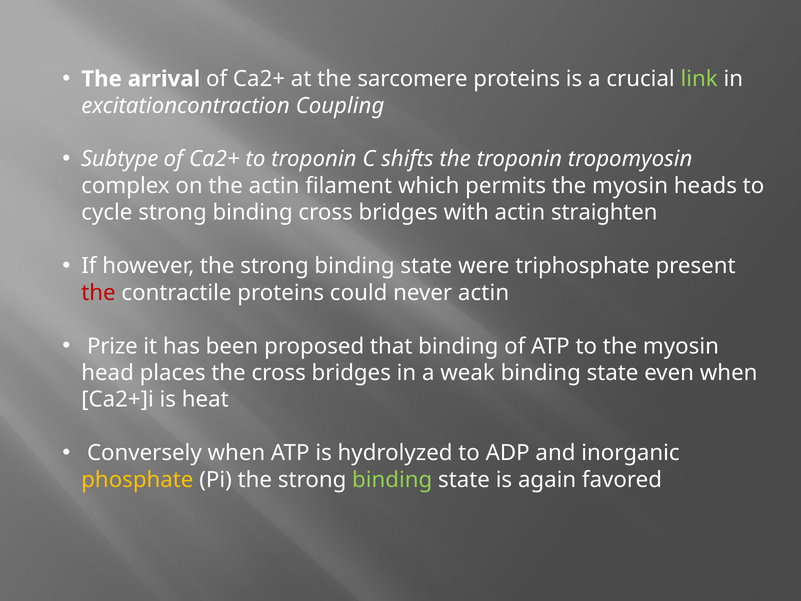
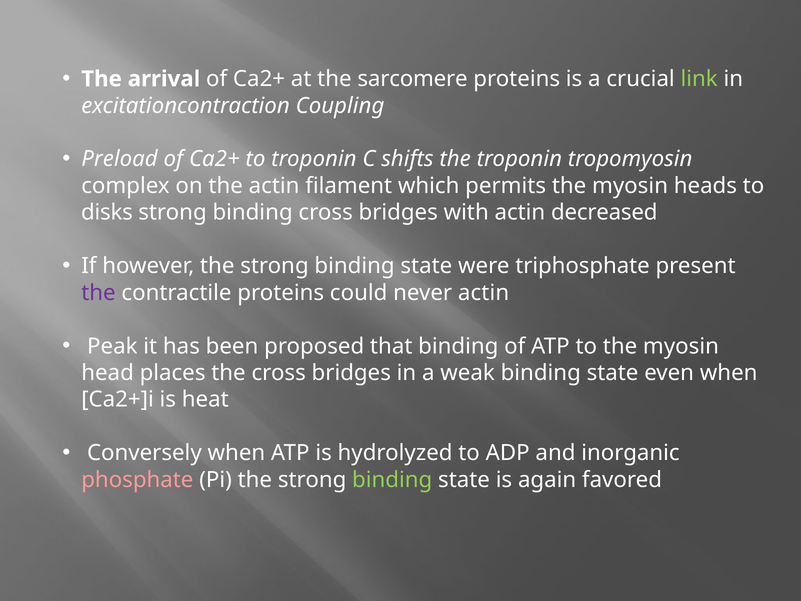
Subtype: Subtype -> Preload (120, 159)
cycle: cycle -> disks (107, 212)
straighten: straighten -> decreased (604, 212)
the colour: red -> purple (98, 293)
Prize: Prize -> Peak (112, 346)
phosphate colour: yellow -> pink (137, 480)
